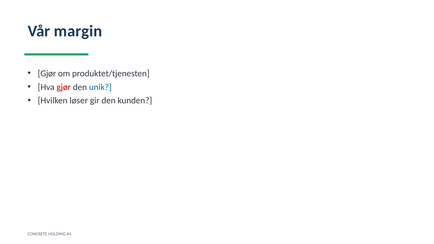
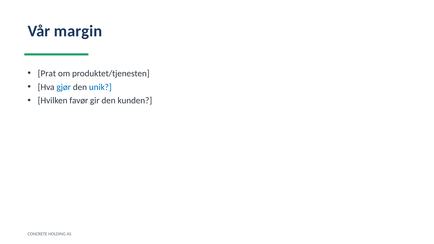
Gjør: Gjør -> Prat (47, 74)
gjør colour: red -> blue (64, 87)
løser: løser -> favør (79, 101)
